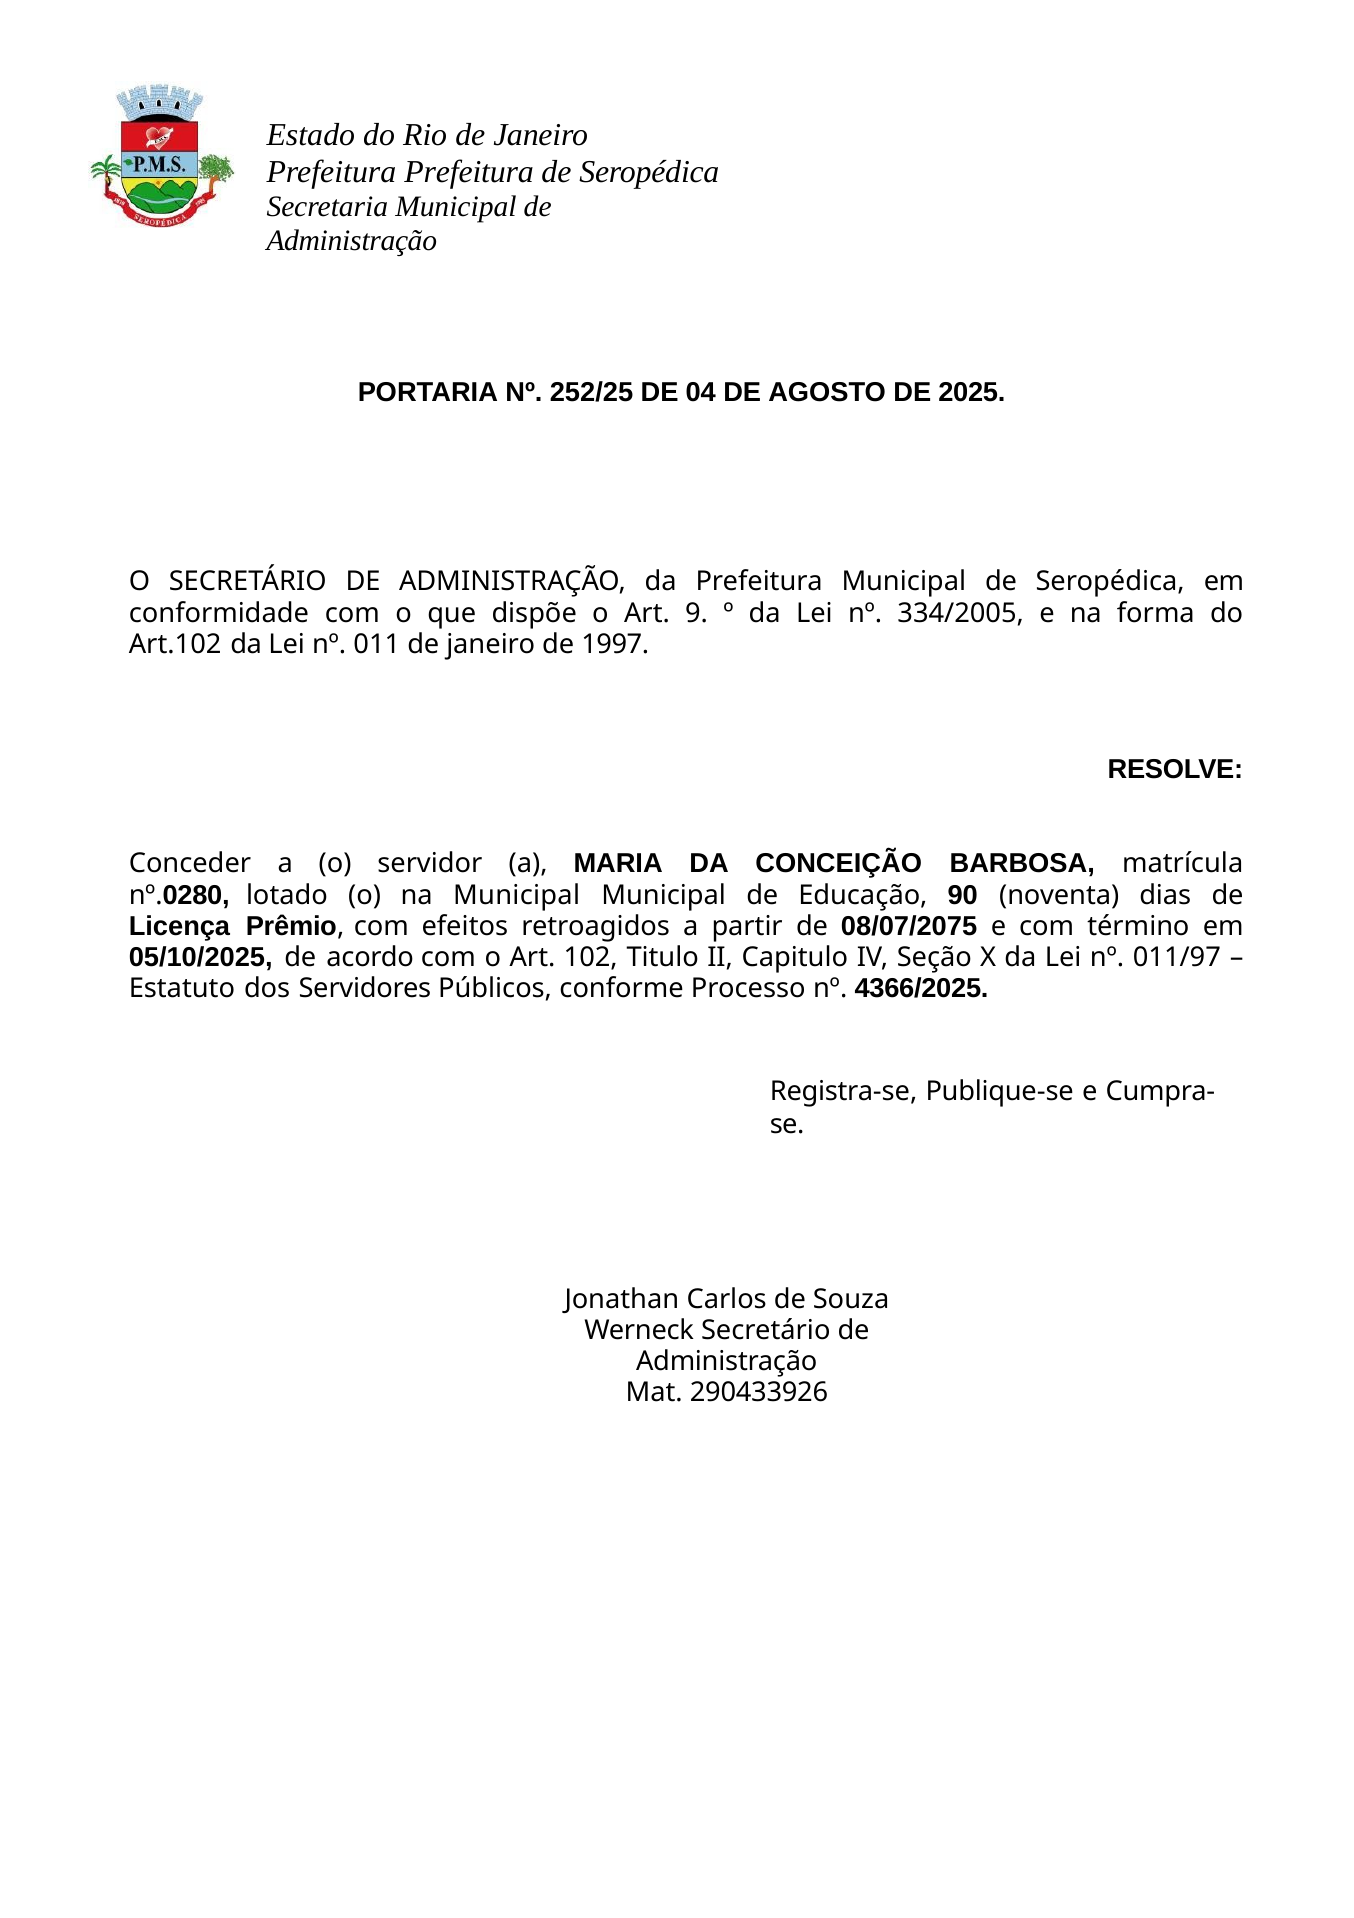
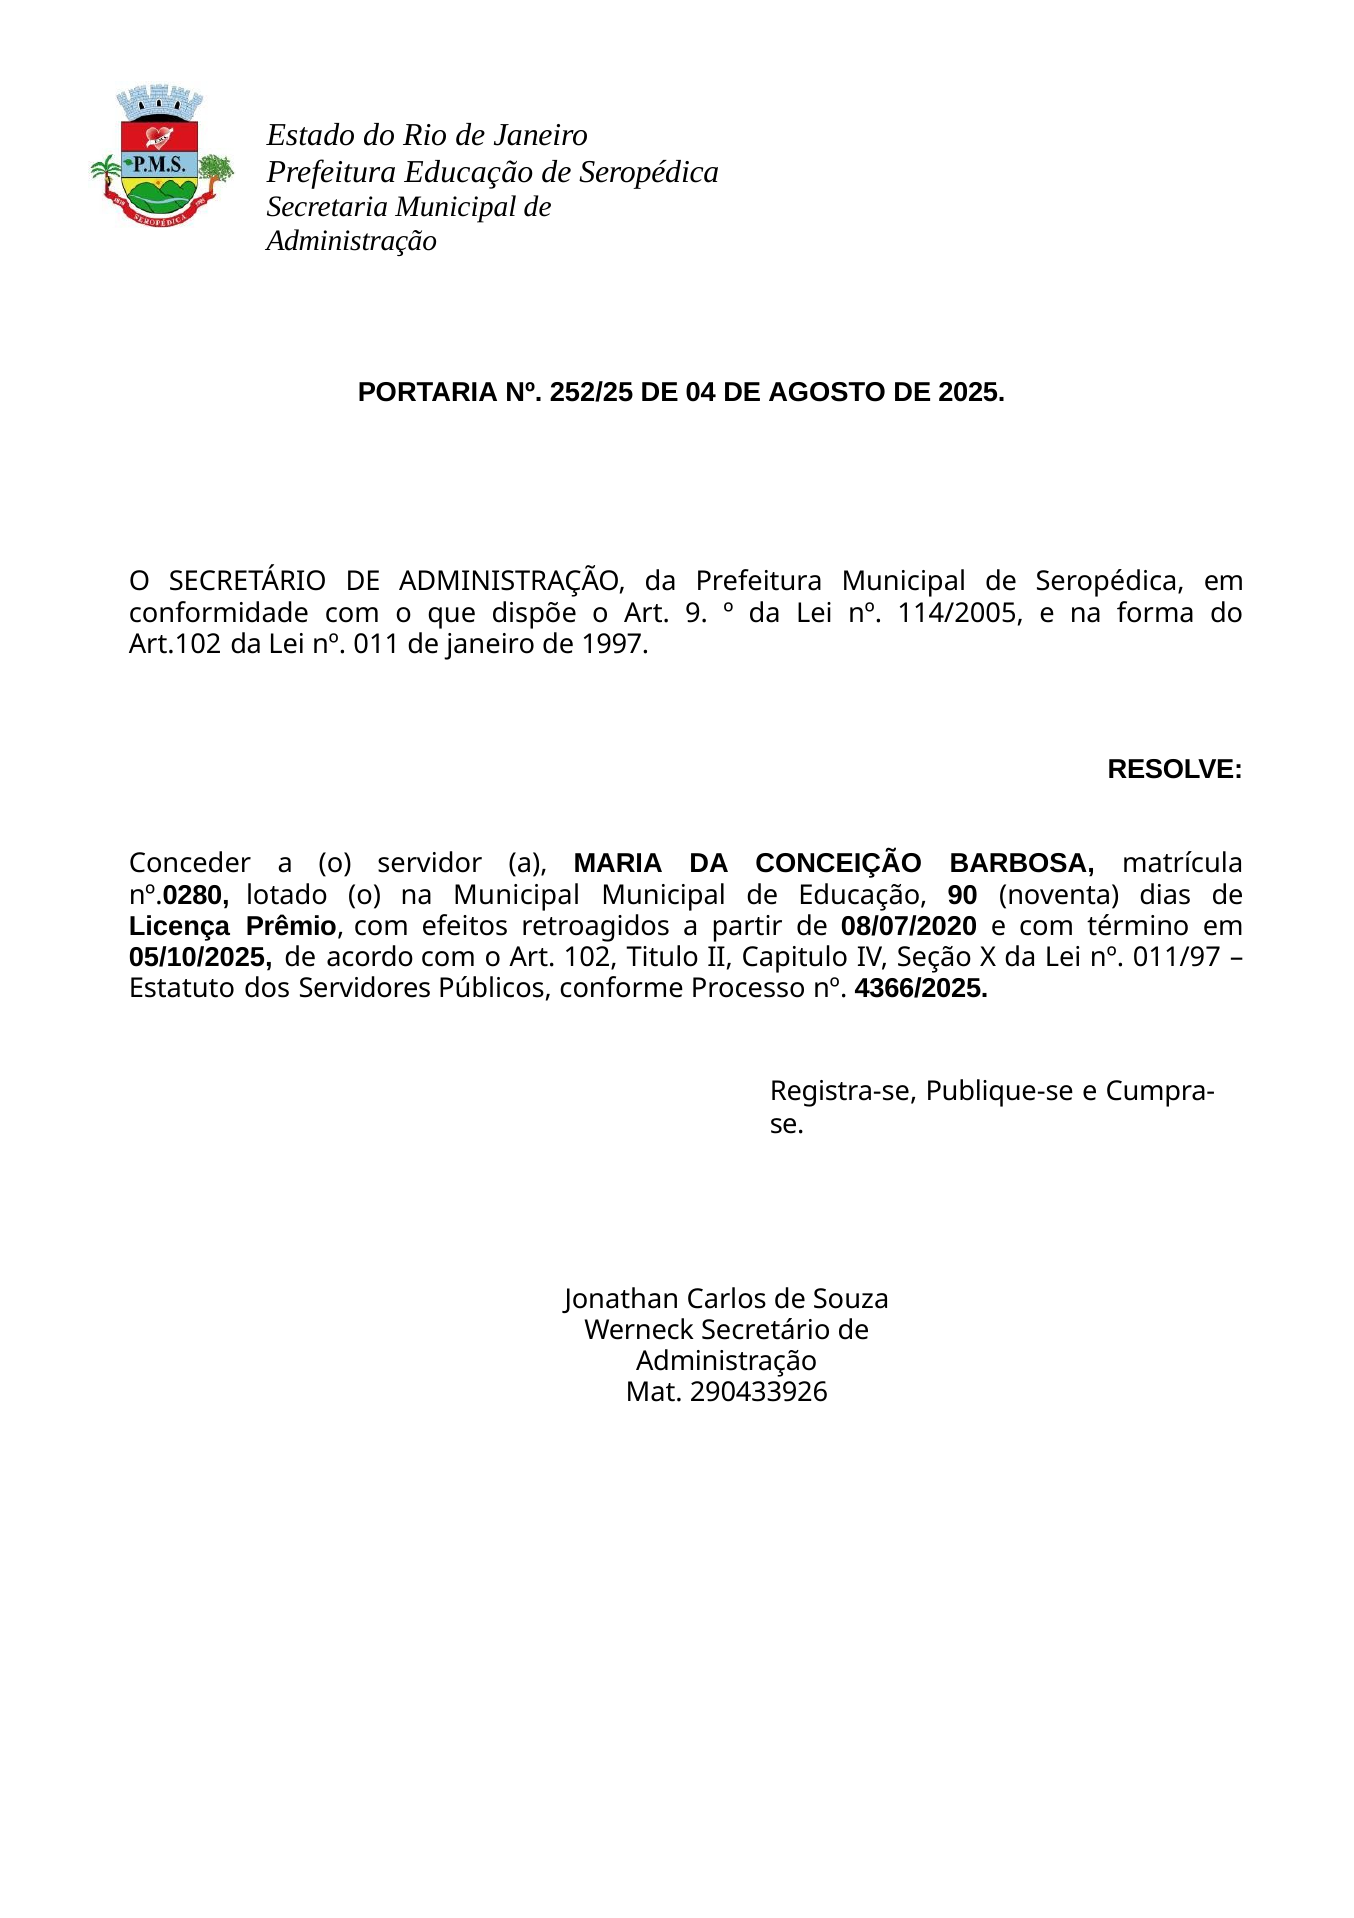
Prefeitura Prefeitura: Prefeitura -> Educação (469, 171)
334/2005: 334/2005 -> 114/2005 (961, 613)
08/07/2075: 08/07/2075 -> 08/07/2020 (909, 926)
